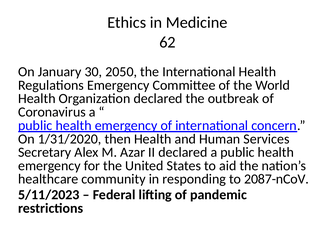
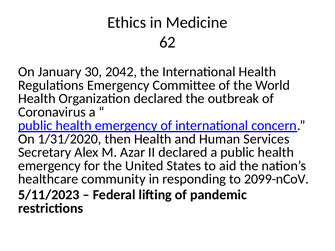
2050: 2050 -> 2042 (121, 72)
2087-nCoV: 2087-nCoV -> 2099-nCoV (276, 179)
